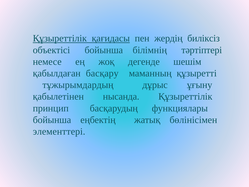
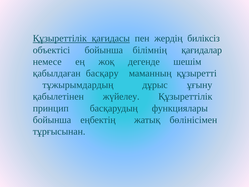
тәртіптері: тәртіптері -> қағидалар (202, 50)
нысанда: нысанда -> жүйелеу (121, 96)
элементтері: элементтері -> тұрғысынан (59, 131)
